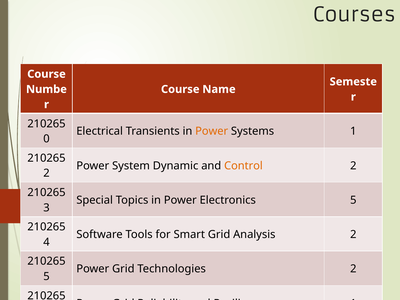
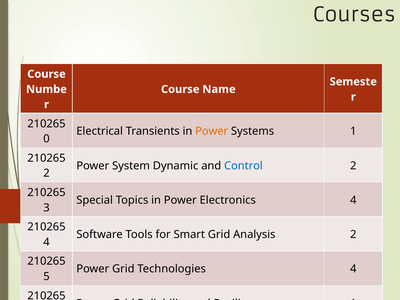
Control colour: orange -> blue (243, 166)
Electronics 5: 5 -> 4 (353, 200)
Technologies 2: 2 -> 4 (353, 269)
